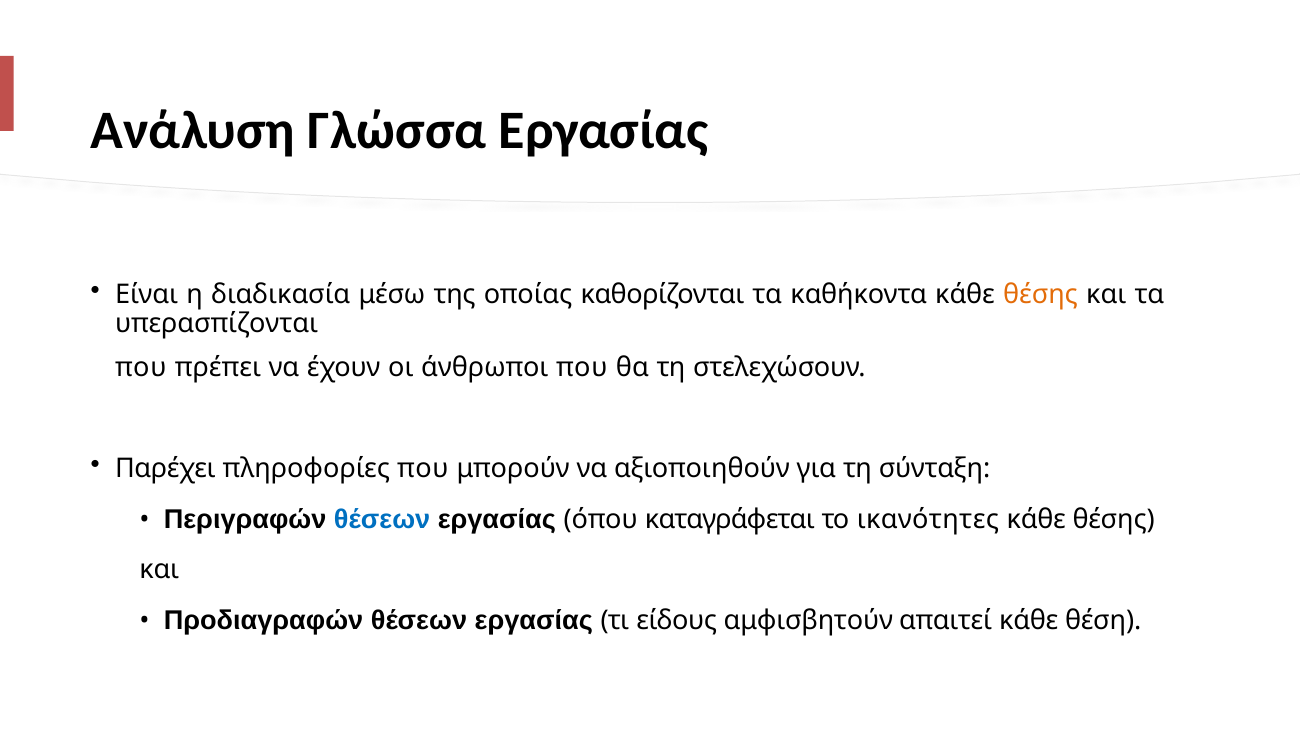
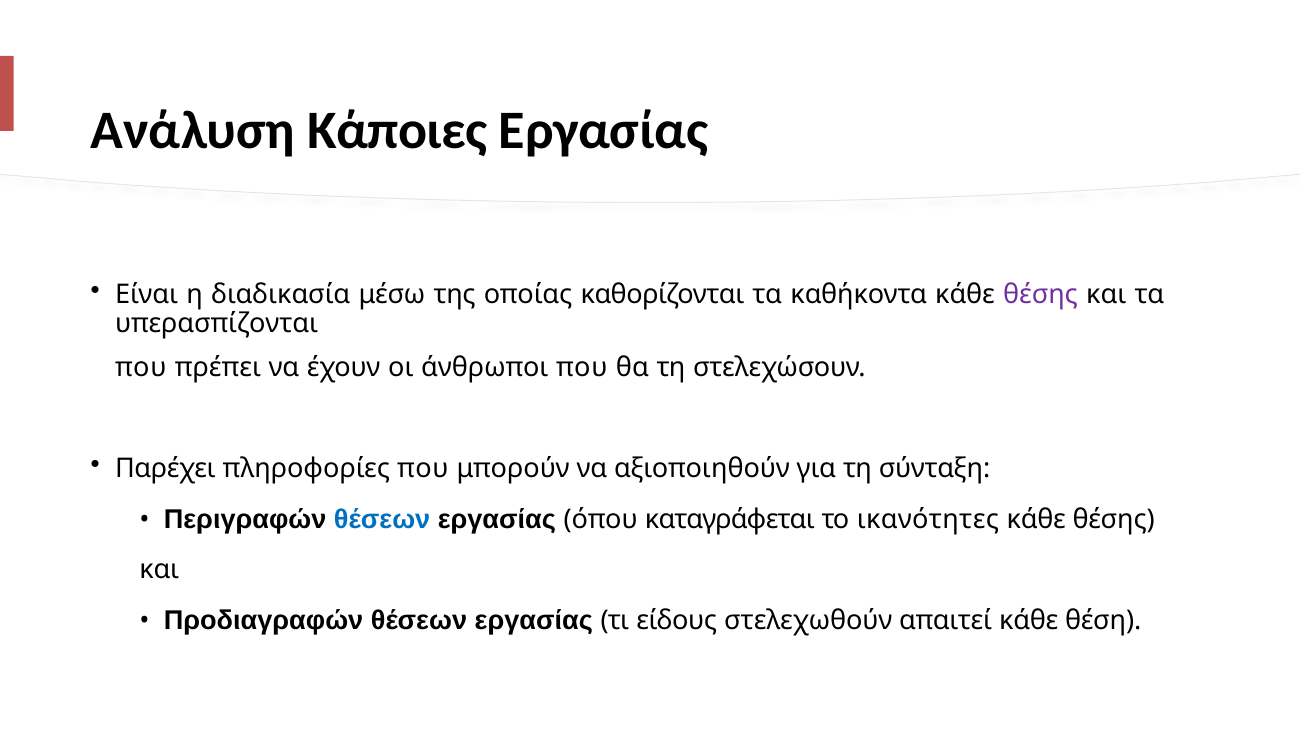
Γλώσσα: Γλώσσα -> Κάποιες (398, 130)
θέσης colour: orange -> purple (1041, 295)
αμφισβητούν: αμφισβητούν -> στελεχωθούν (808, 621)
